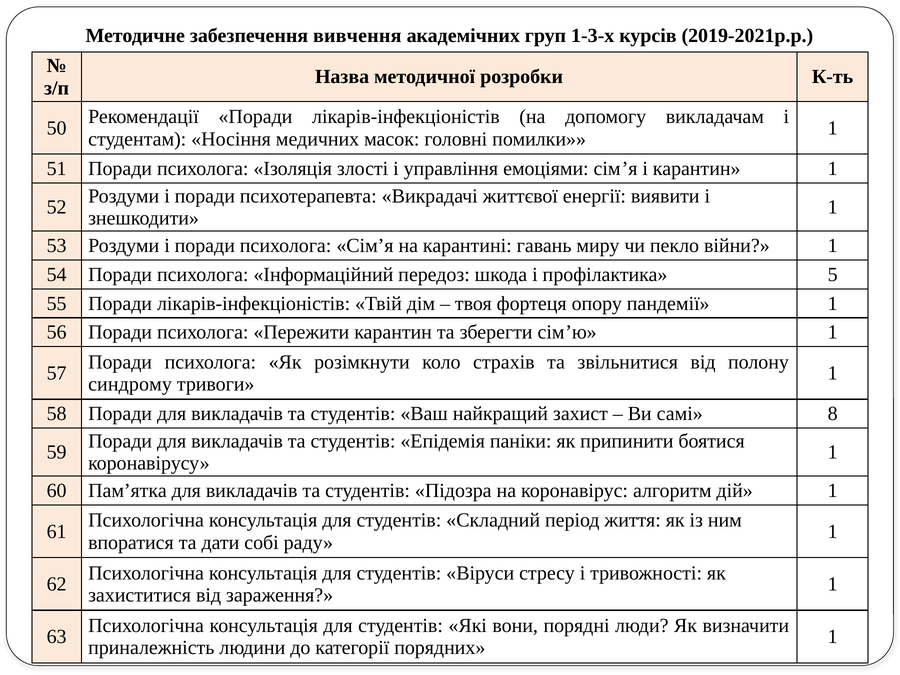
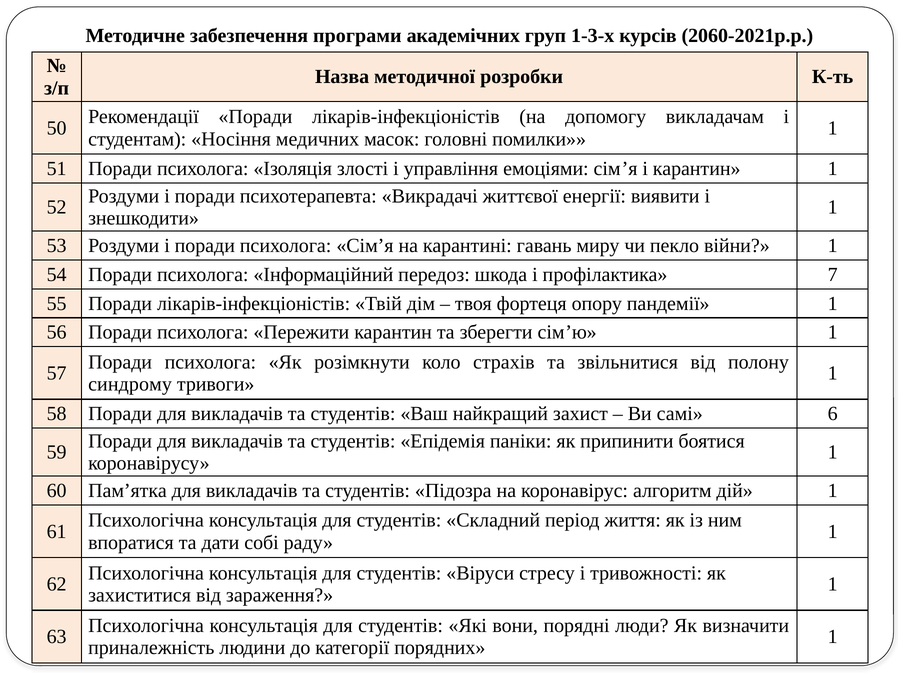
вивчення: вивчення -> програми (357, 36)
2019-2021р.р: 2019-2021р.р -> 2060-2021р.р (747, 36)
5: 5 -> 7 (833, 274)
8: 8 -> 6 (833, 414)
